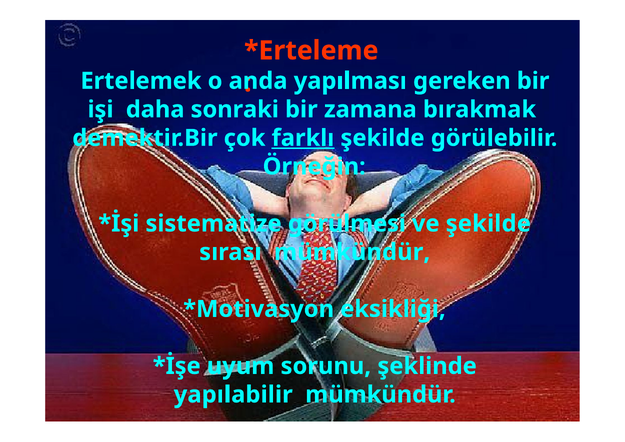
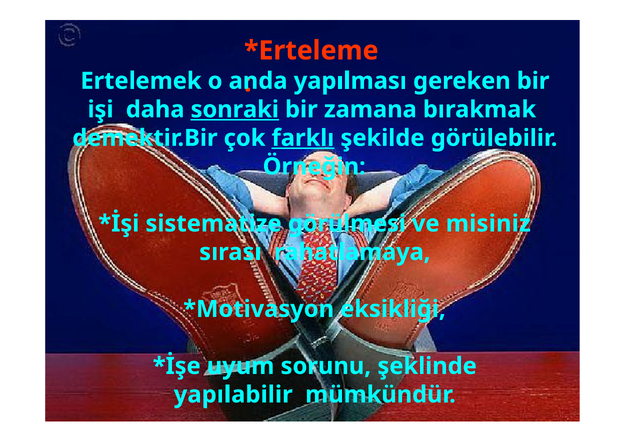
sonraki underline: none -> present (235, 109)
ve şekilde: şekilde -> misiniz (488, 223)
sırası mümkündür: mümkündür -> rahatlamaya (352, 252)
